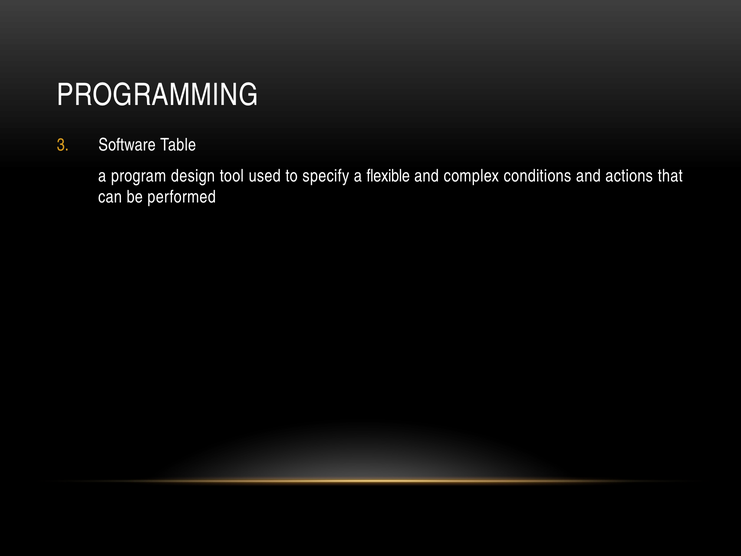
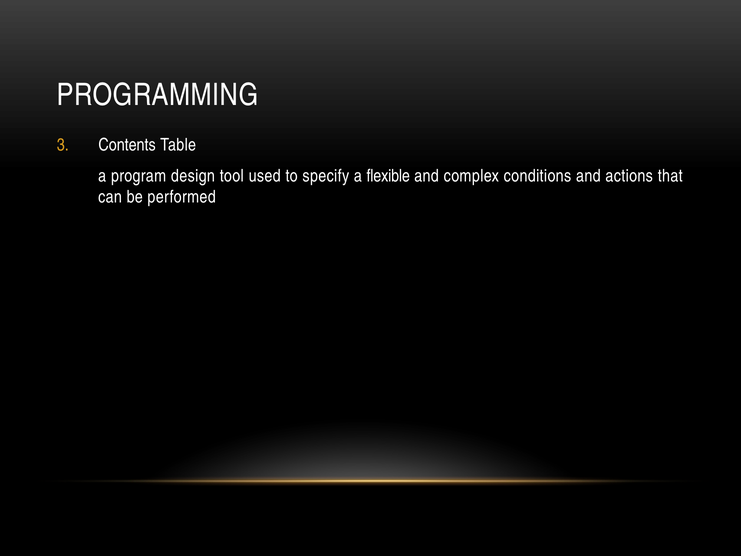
Software: Software -> Contents (127, 145)
